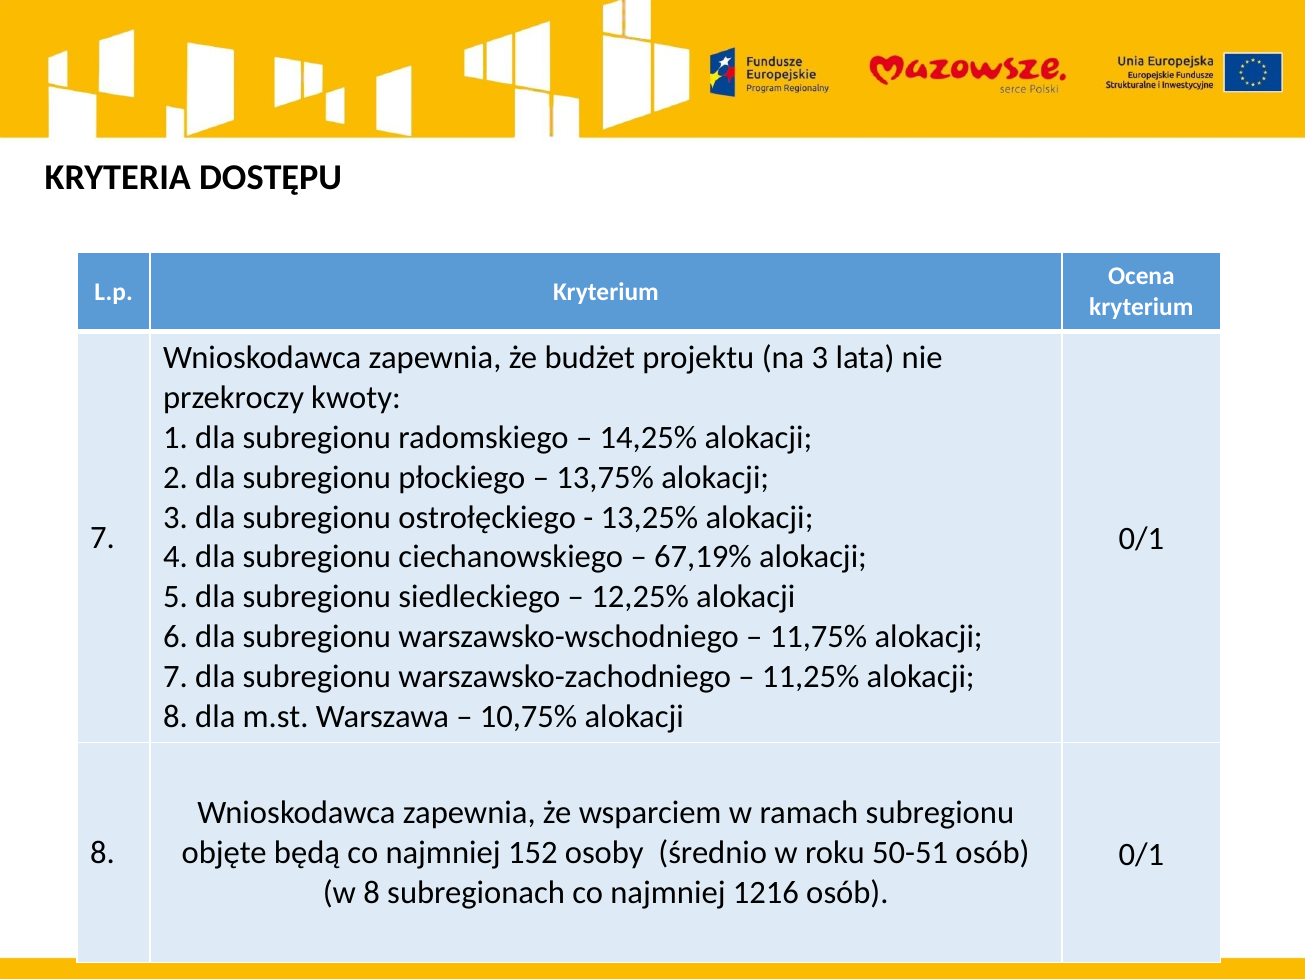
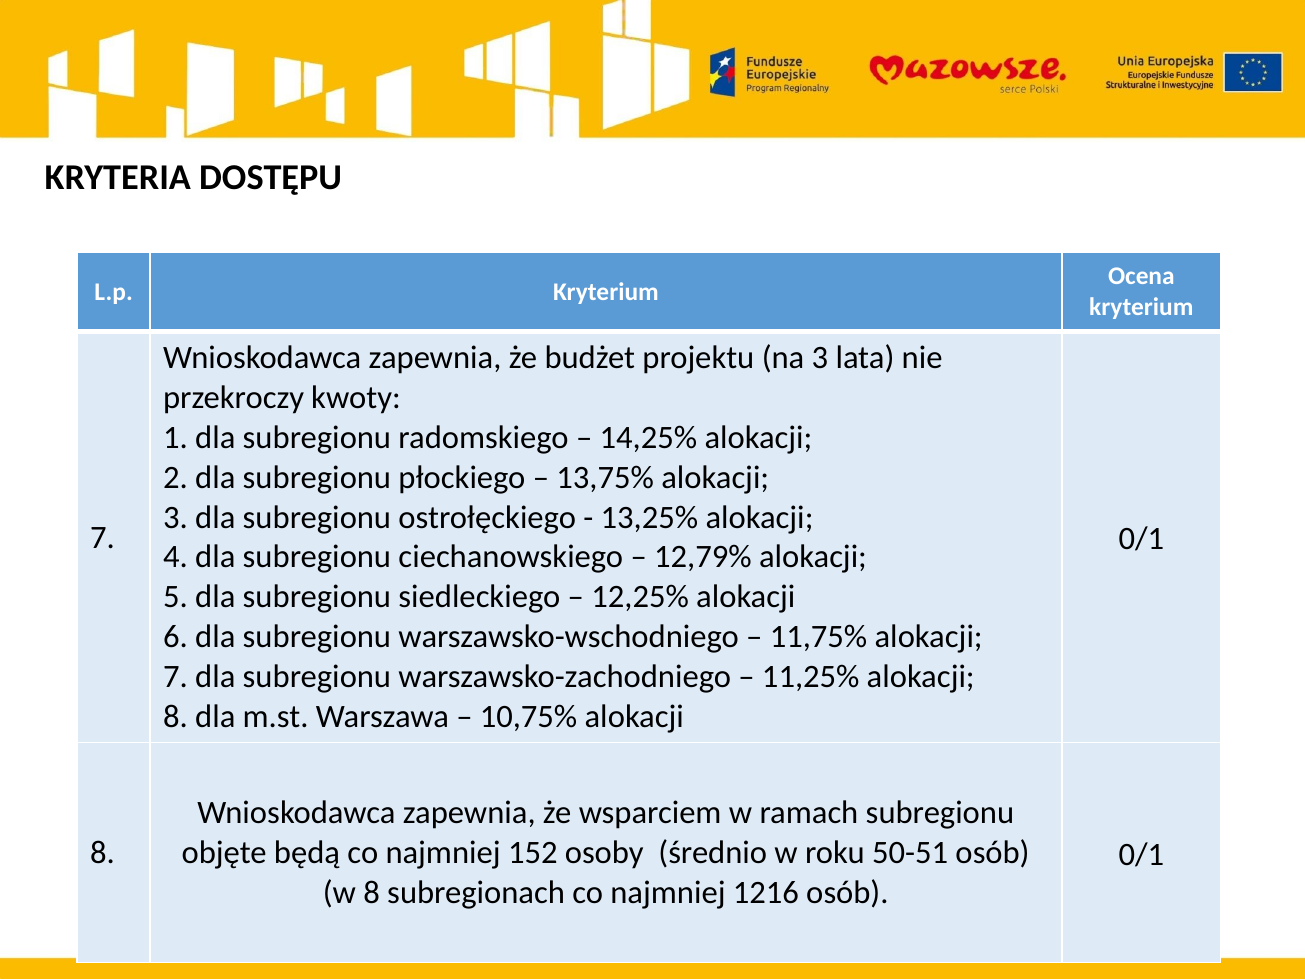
67,19%: 67,19% -> 12,79% (703, 557)
